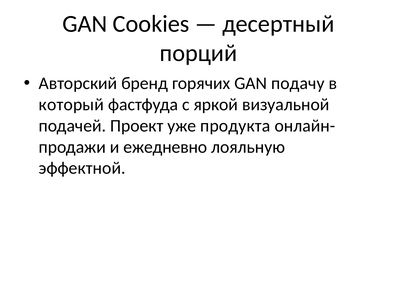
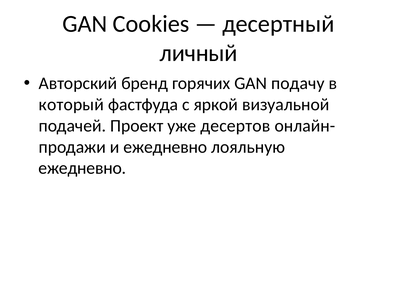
порций: порций -> личный (199, 53)
продукта: продукта -> десертов (235, 126)
эффектной: эффектной -> ежедневно (82, 168)
